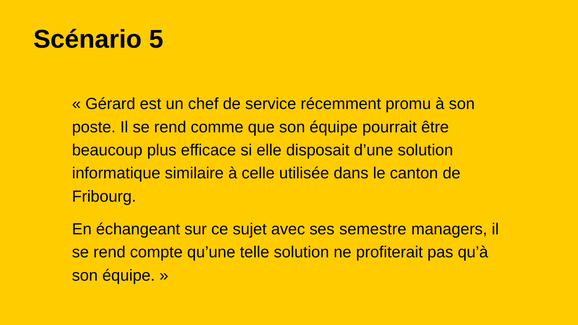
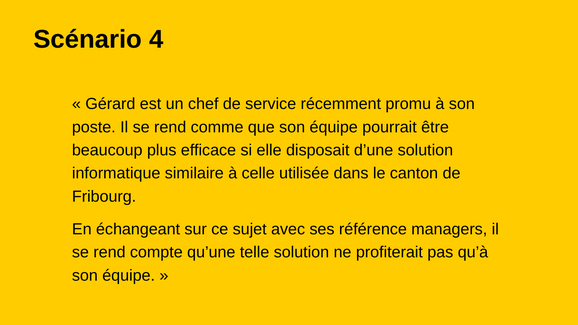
5: 5 -> 4 (156, 39)
semestre: semestre -> référence (373, 229)
